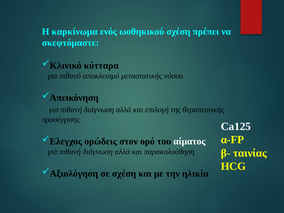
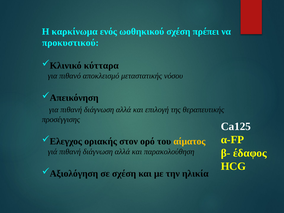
σκεφτόμαστε: σκεφτόμαστε -> προκυστικού (70, 43)
ορώδεις: ορώδεις -> οριακής (101, 141)
αίματος colour: white -> yellow (189, 141)
ταινίας: ταινίας -> έδαφος (250, 153)
